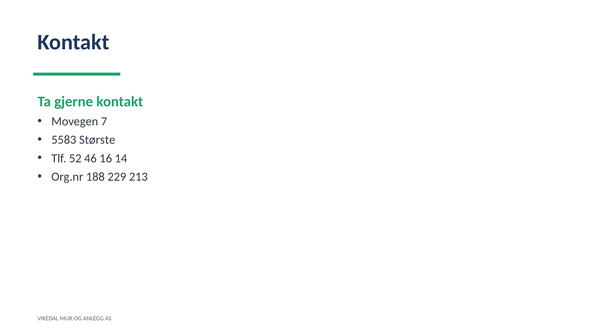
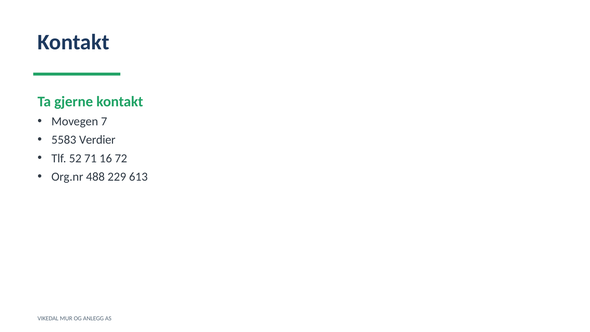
Største: Største -> Verdier (97, 140)
46: 46 -> 71 (90, 158)
14: 14 -> 72 (121, 158)
188: 188 -> 488 (95, 177)
213: 213 -> 613 (138, 177)
